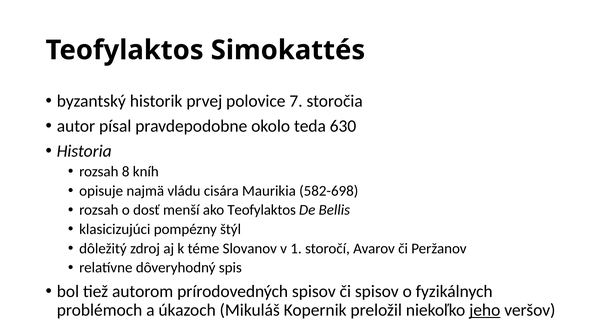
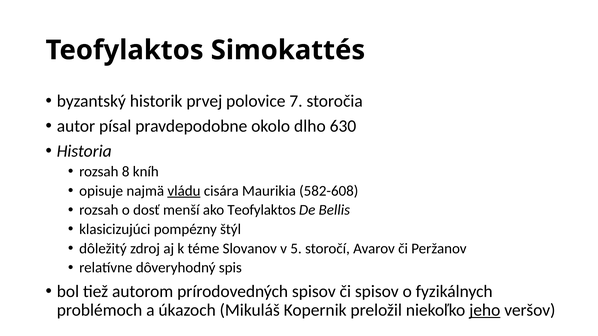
teda: teda -> dlho (310, 126)
vládu underline: none -> present (184, 191)
582-698: 582-698 -> 582-608 (329, 191)
1: 1 -> 5 (296, 249)
